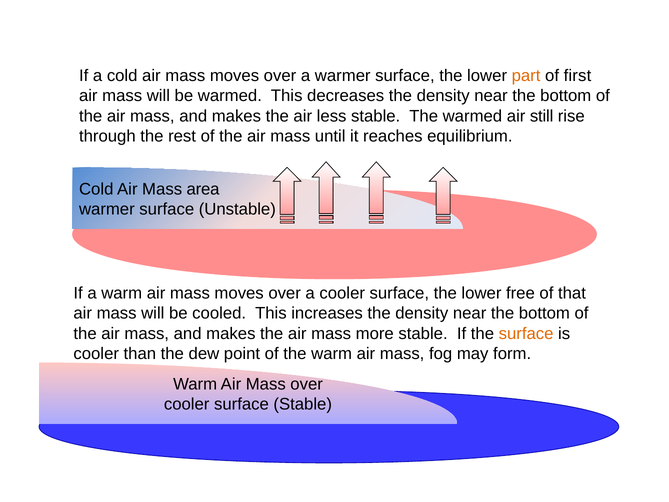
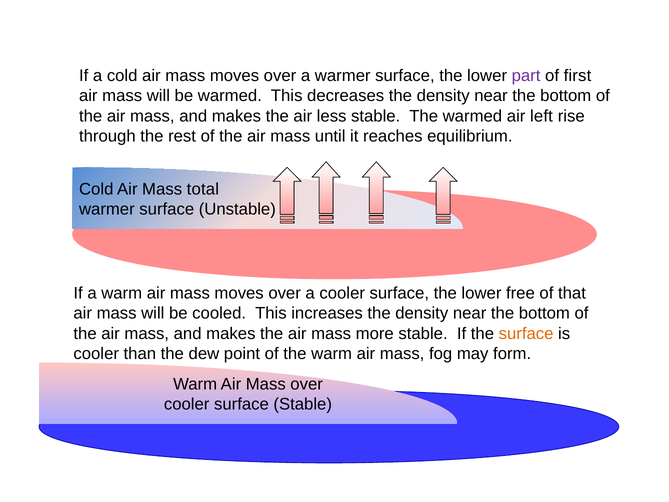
part colour: orange -> purple (526, 76)
still: still -> left (541, 116)
area: area -> total (203, 189)
